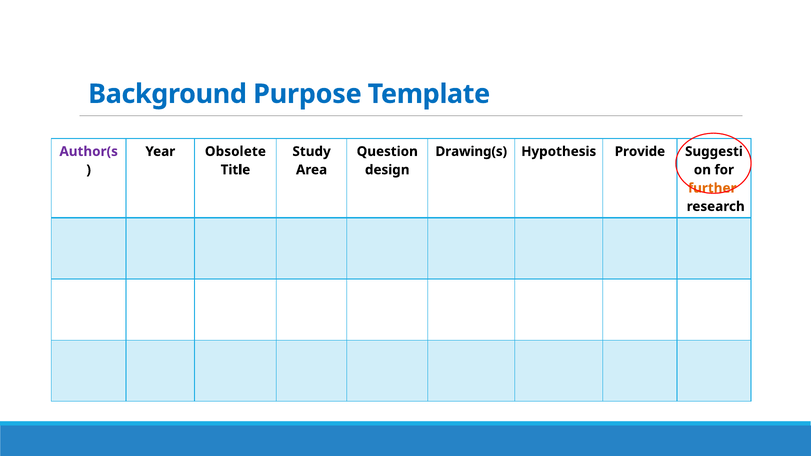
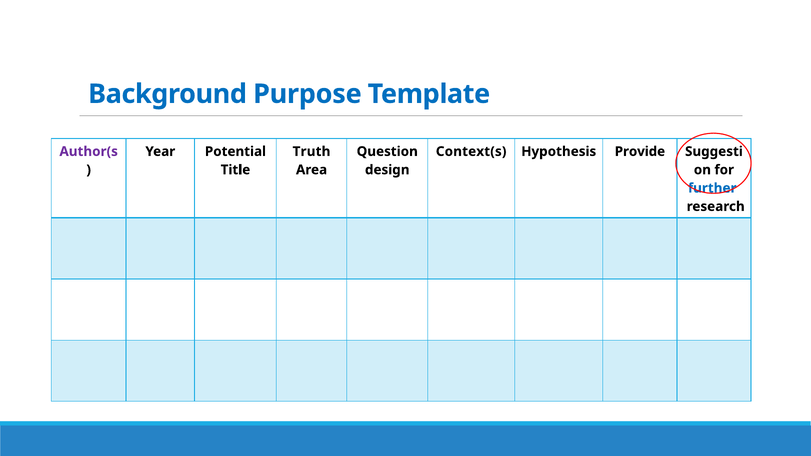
Obsolete: Obsolete -> Potential (235, 152)
Study: Study -> Truth (312, 152)
Drawing(s: Drawing(s -> Context(s (471, 152)
further colour: orange -> blue (712, 188)
